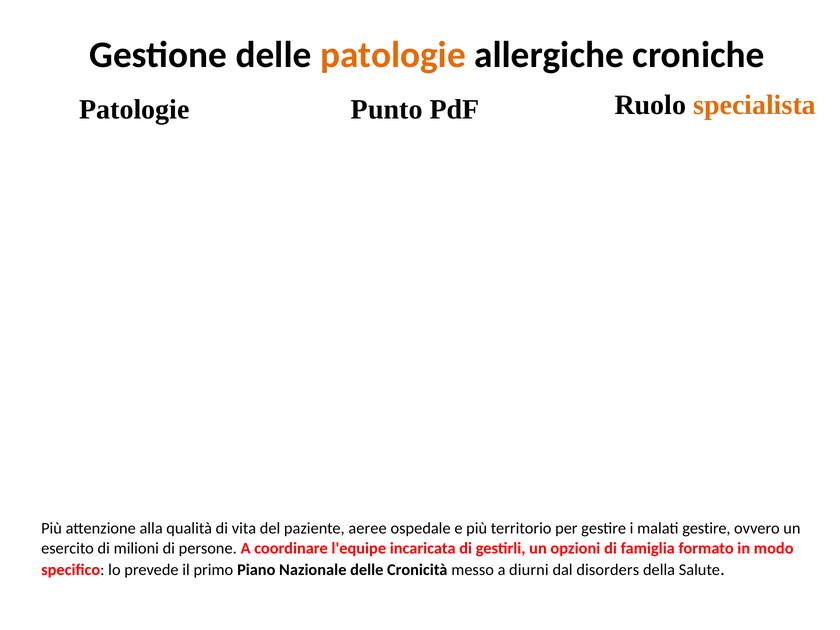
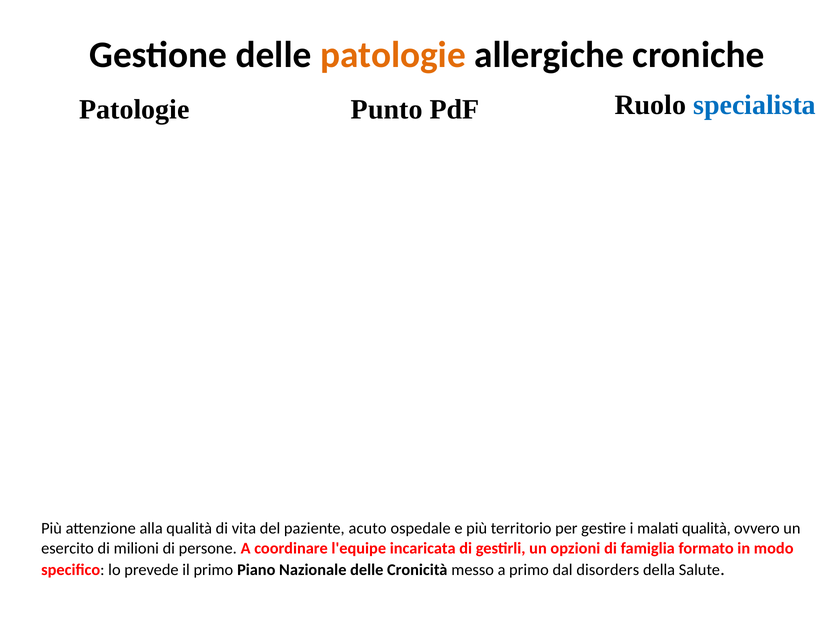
specialista colour: orange -> blue (754, 105)
aeree: aeree -> acuto (368, 529)
malati gestire: gestire -> qualità (706, 529)
a diurni: diurni -> primo (529, 570)
